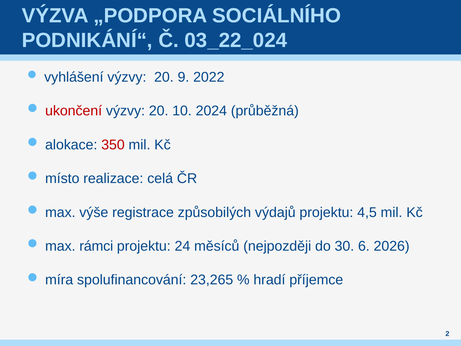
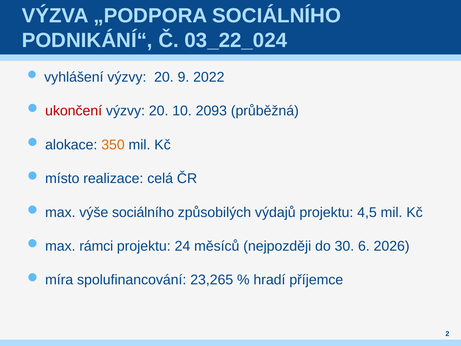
2024: 2024 -> 2093 (211, 111)
350 colour: red -> orange (113, 145)
výše registrace: registrace -> sociálního (143, 212)
